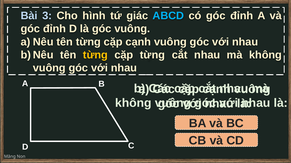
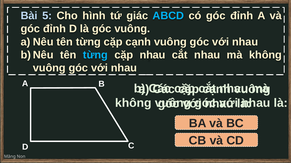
3: 3 -> 5 (47, 16)
từng colour: yellow -> light blue (95, 55)
cặp từng: từng -> nhau (153, 55)
